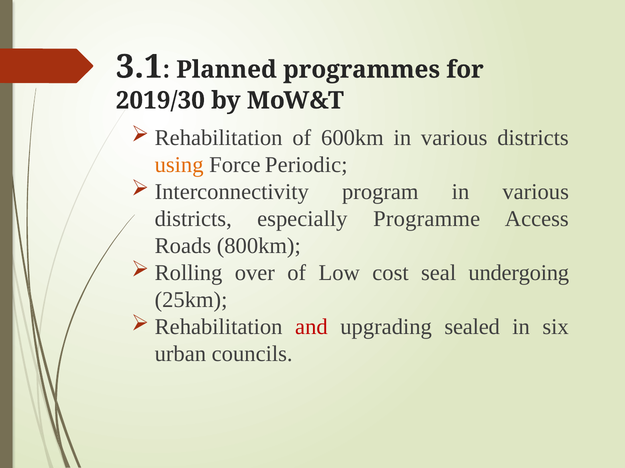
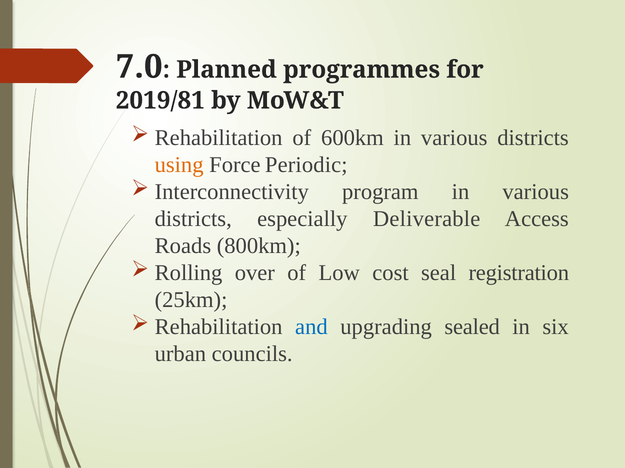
3.1: 3.1 -> 7.0 (139, 67)
2019/30: 2019/30 -> 2019/81 (160, 101)
Programme: Programme -> Deliverable (427, 219)
undergoing: undergoing -> registration (519, 273)
and colour: red -> blue (311, 327)
